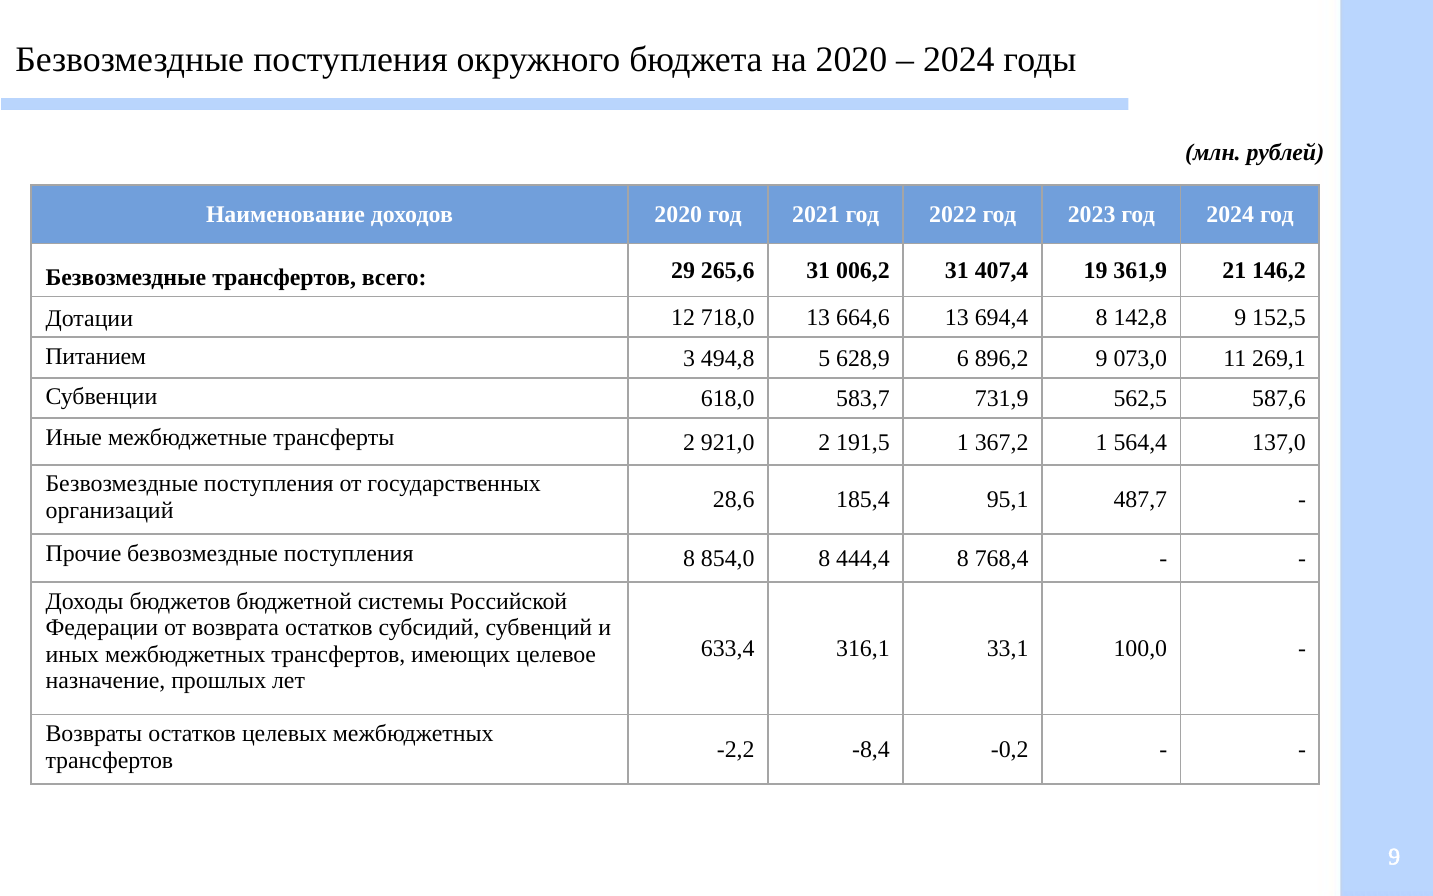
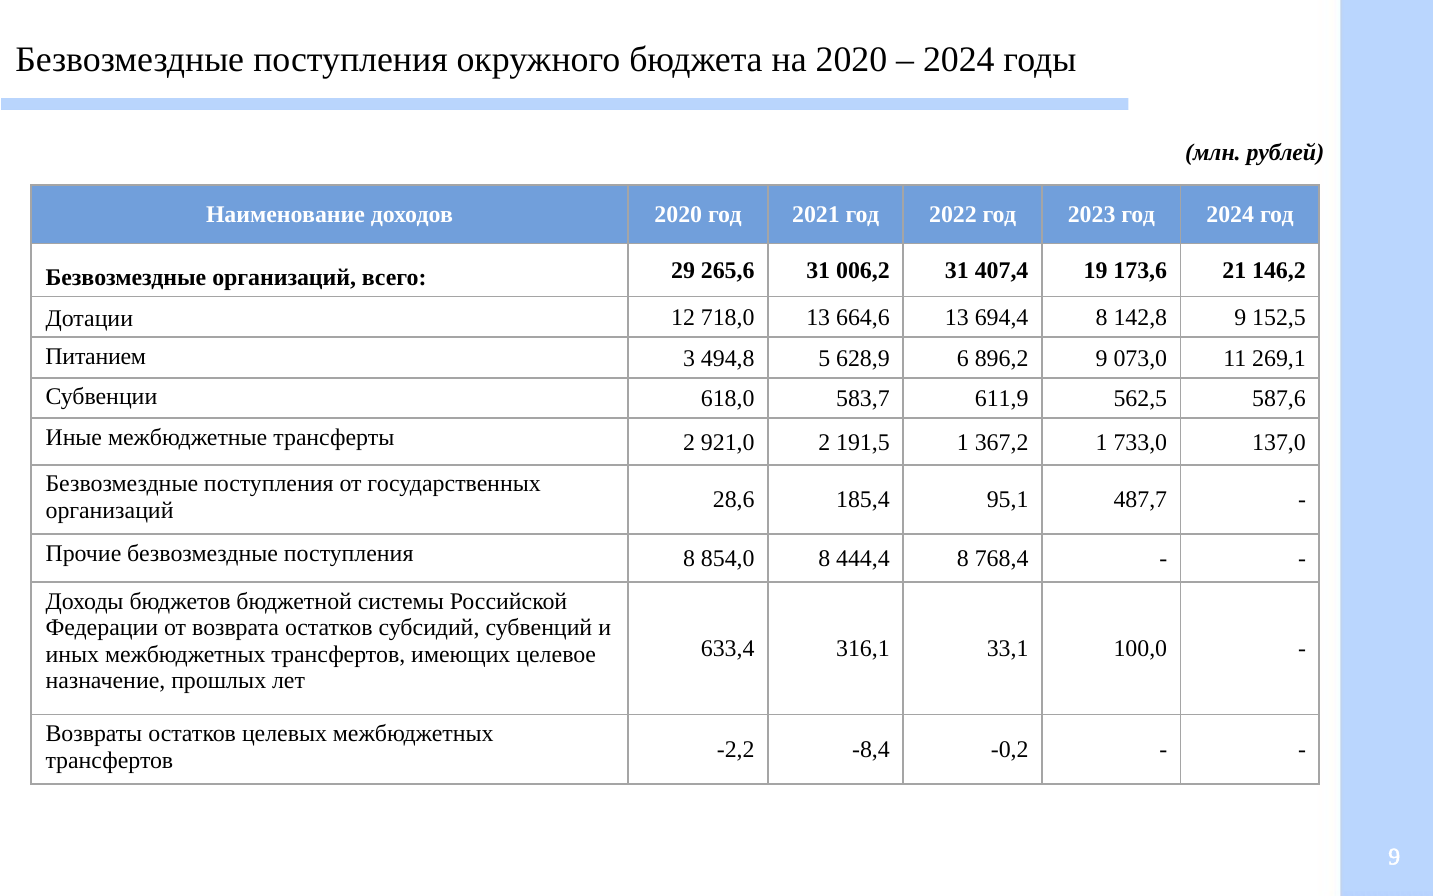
Безвозмездные трансфертов: трансфертов -> организаций (284, 277)
361,9: 361,9 -> 173,6 (1140, 271)
731,9: 731,9 -> 611,9 (1002, 399)
564,4: 564,4 -> 733,0 (1140, 442)
